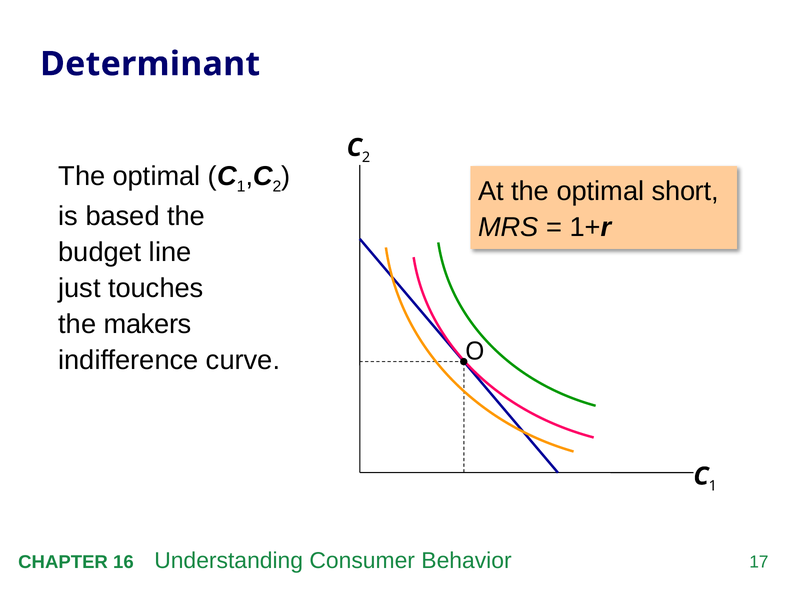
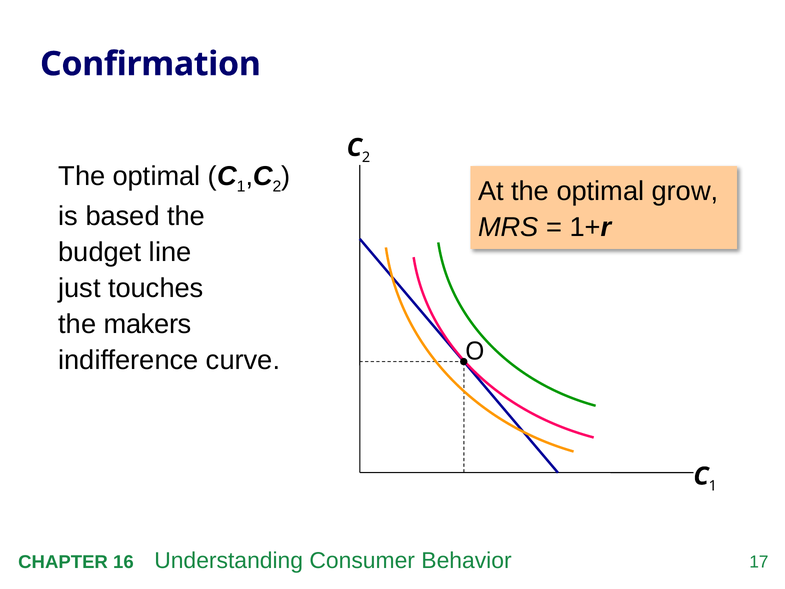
Determinant: Determinant -> Confirmation (150, 64)
short: short -> grow (685, 191)
